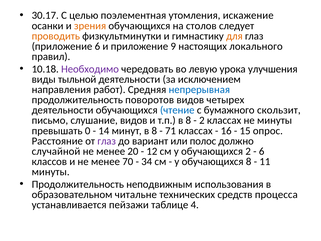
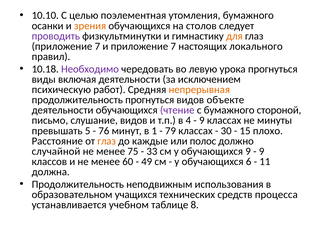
30.17: 30.17 -> 10.10 (45, 15)
утомления искажение: искажение -> бумажного (248, 15)
проводить colour: orange -> purple (56, 36)
6: 6 -> 7 (97, 46)
и приложение 9: 9 -> 7 (173, 46)
урока улучшения: улучшения -> прогнуться (273, 69)
тыльной: тыльной -> включая (77, 79)
направления: направления -> психическую (61, 89)
непрерывная colour: blue -> orange (199, 89)
продолжительность поворотов: поворотов -> прогнуться (150, 100)
четырех: четырех -> объекте (225, 100)
чтение colour: blue -> purple (177, 110)
скользит: скользит -> стороной (279, 110)
т.п в 8: 8 -> 4 (188, 120)
2: 2 -> 9 (202, 120)
0: 0 -> 5 (88, 131)
14: 14 -> 76 (104, 131)
минут в 8: 8 -> 1 (154, 131)
71: 71 -> 79 (171, 131)
16: 16 -> 30 (226, 131)
опрос: опрос -> плохо (268, 131)
глаз colour: purple -> orange (107, 141)
вариант: вариант -> каждые (150, 141)
20: 20 -> 75 (133, 151)
12: 12 -> 33 (152, 151)
обучающихся 2: 2 -> 9 (248, 151)
6: 6 -> 9 (262, 151)
70: 70 -> 60 (128, 161)
34: 34 -> 49 (147, 161)
обучающихся 8: 8 -> 6 (249, 161)
минуты: минуты -> должна (51, 172)
читальне: читальне -> учащихся (136, 194)
пейзажи: пейзажи -> учебном (129, 205)
4: 4 -> 8 (195, 205)
